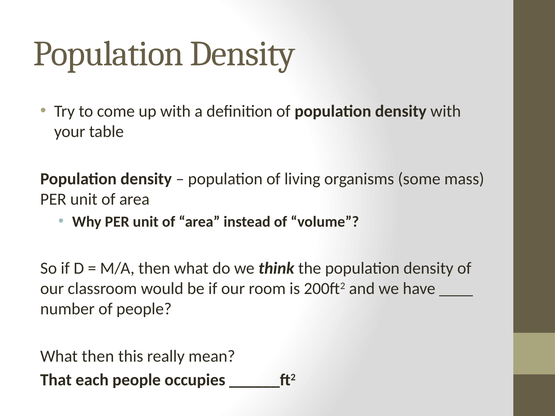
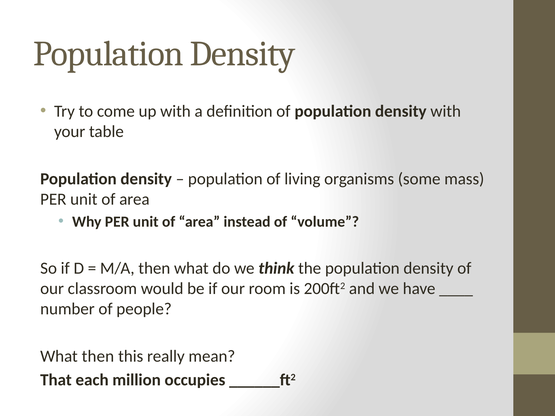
each people: people -> million (137, 380)
